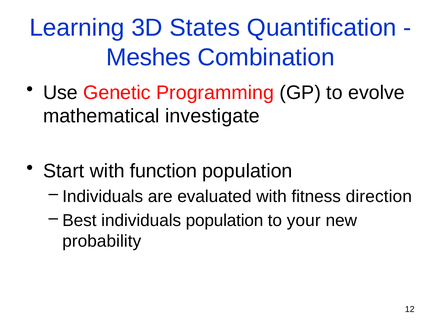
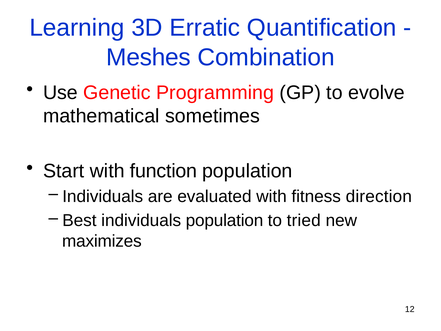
States: States -> Erratic (205, 28)
investigate: investigate -> sometimes (212, 116)
your: your -> tried (304, 220)
probability: probability -> maximizes (102, 241)
